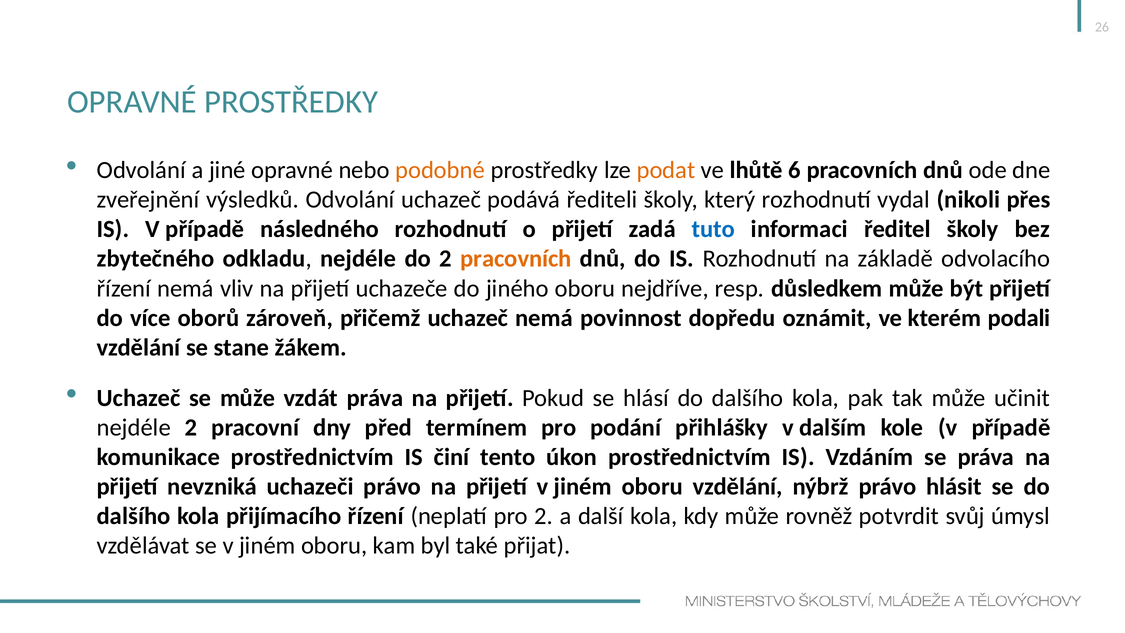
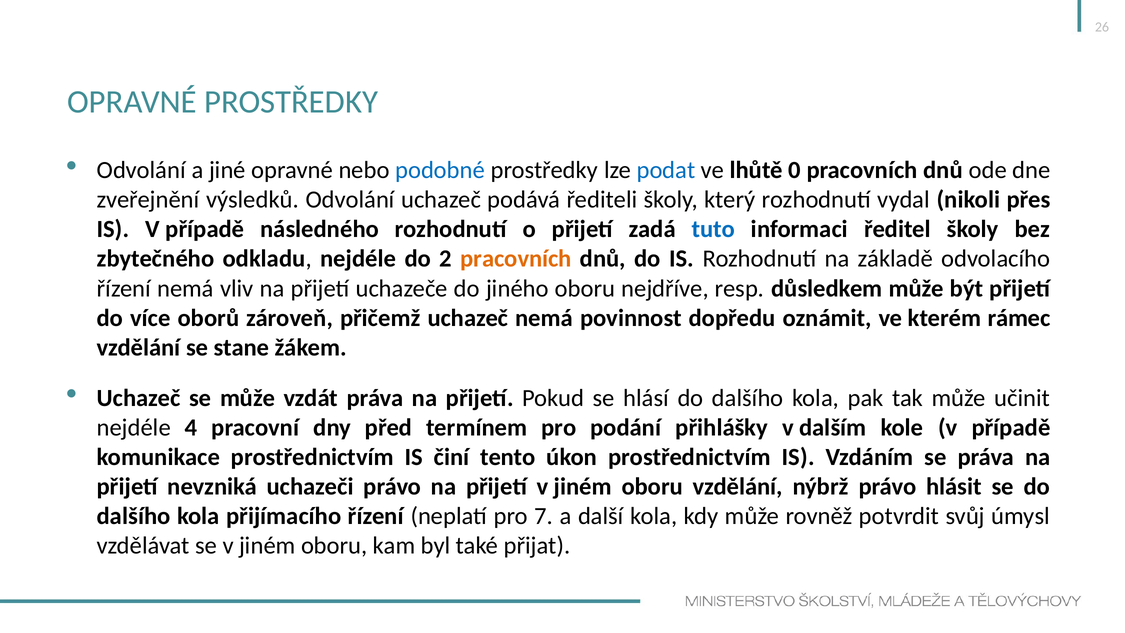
podobné colour: orange -> blue (440, 170)
podat colour: orange -> blue (666, 170)
6: 6 -> 0 (795, 170)
podali: podali -> rámec (1019, 318)
nejdéle 2: 2 -> 4 (191, 428)
pro 2: 2 -> 7 (544, 516)
